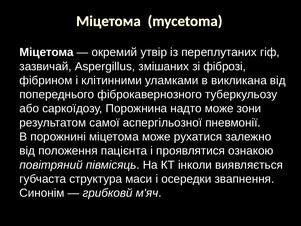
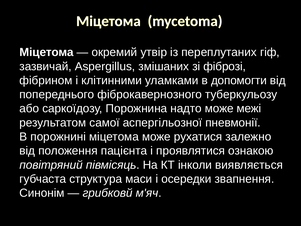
викликана: викликана -> допомогти (239, 80)
зони: зони -> межі (249, 109)
